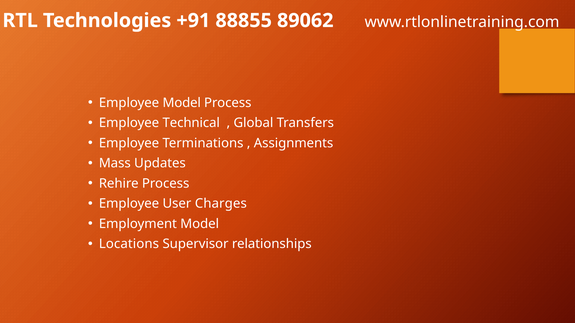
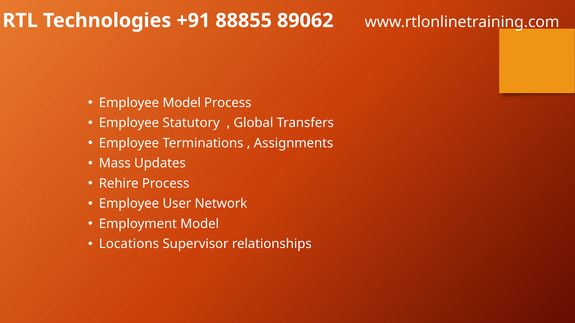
Technical: Technical -> Statutory (191, 123)
Charges: Charges -> Network (221, 204)
